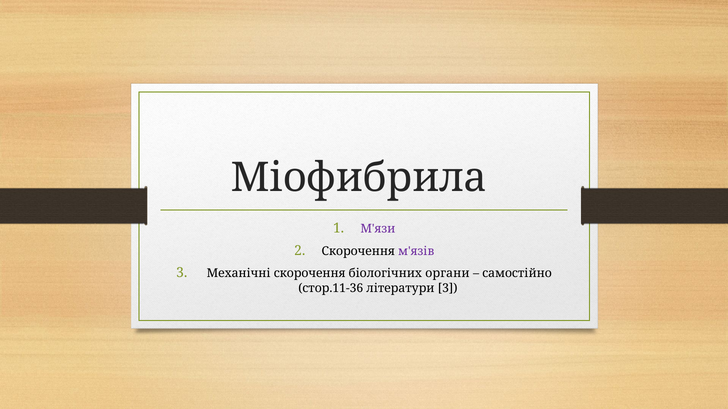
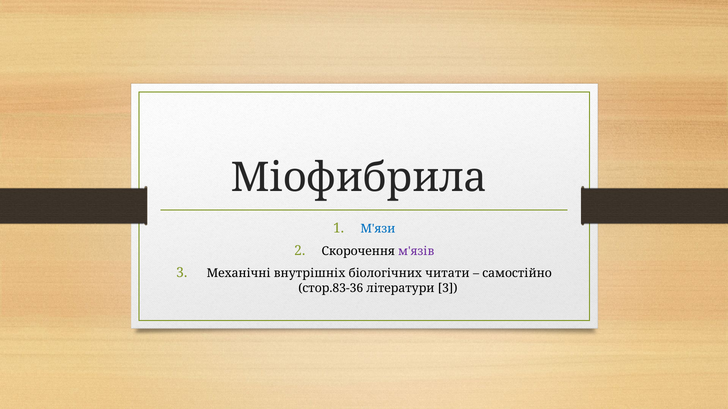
М'язи colour: purple -> blue (378, 229)
Механічні скорочення: скорочення -> внутрішніх (310, 274)
органи: органи -> читати (447, 274)
стор.11-36: стор.11-36 -> стор.83-36 (331, 288)
